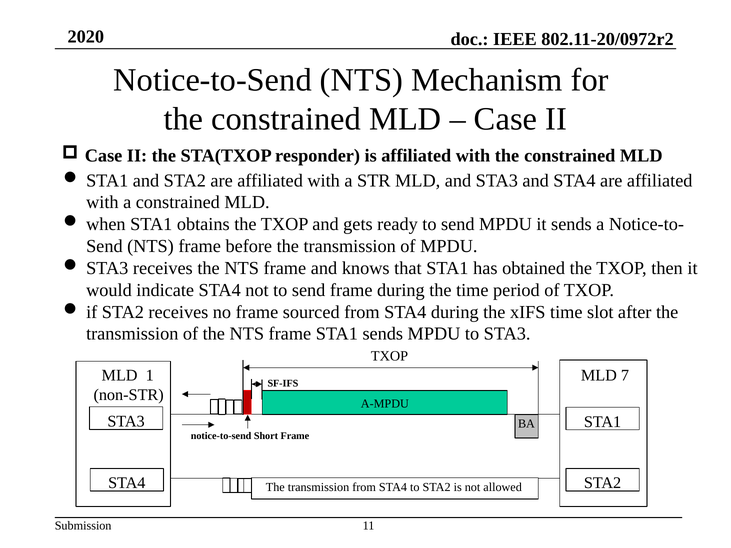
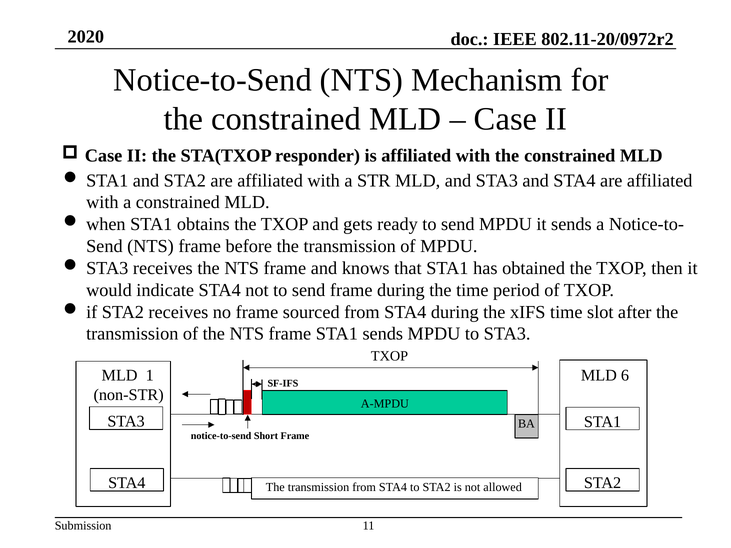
7: 7 -> 6 (625, 375)
